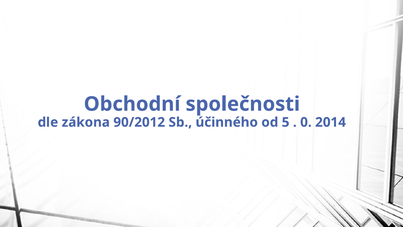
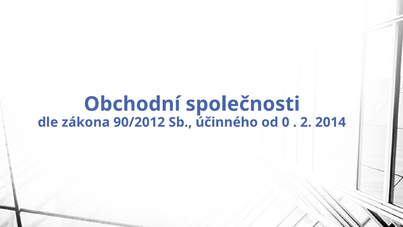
5: 5 -> 0 (286, 122)
0: 0 -> 2 (306, 122)
